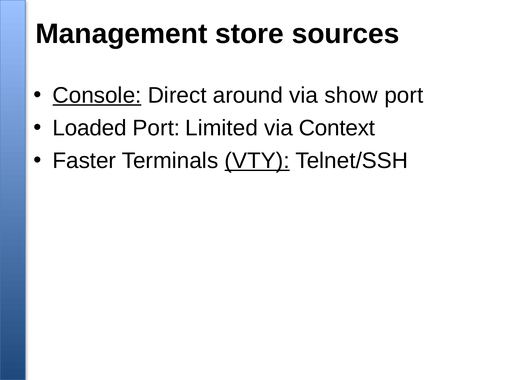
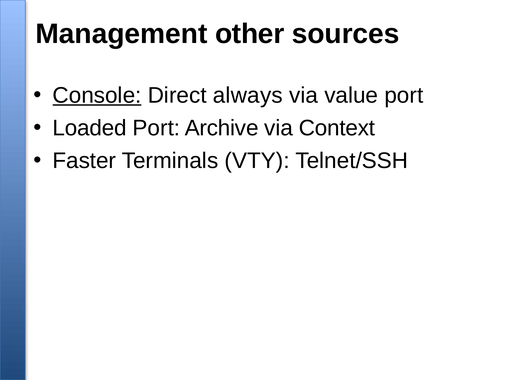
store: store -> other (250, 34)
around: around -> always (248, 96)
show: show -> value (351, 96)
Limited: Limited -> Archive (222, 128)
VTY underline: present -> none (257, 161)
